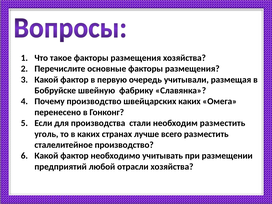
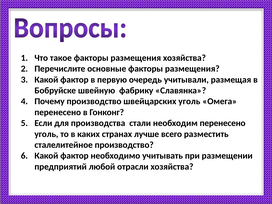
швейцарских каких: каких -> уголь (189, 101)
необходим разместить: разместить -> перенесено (223, 123)
